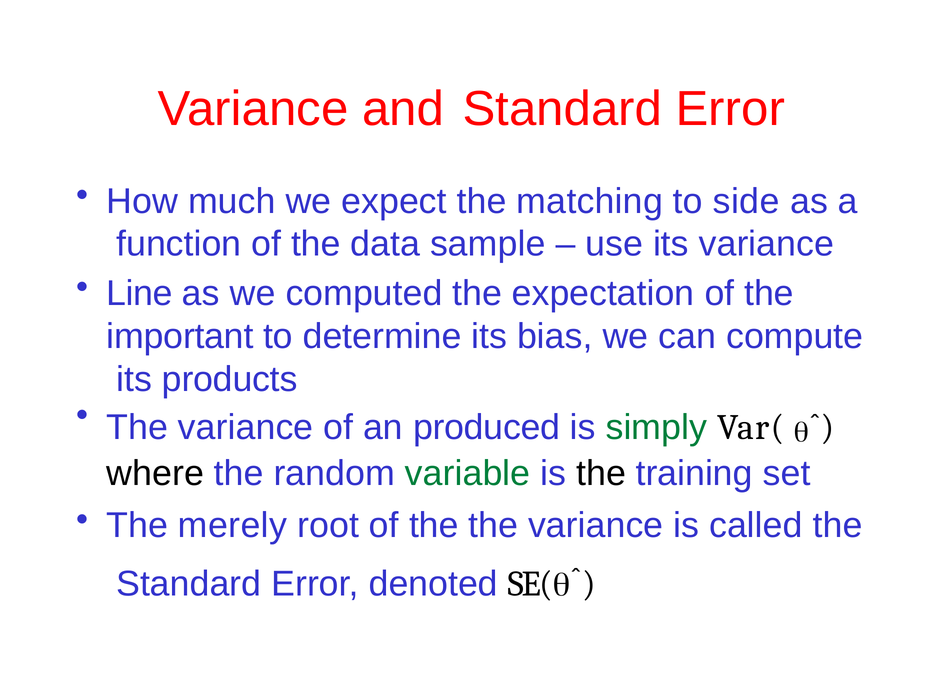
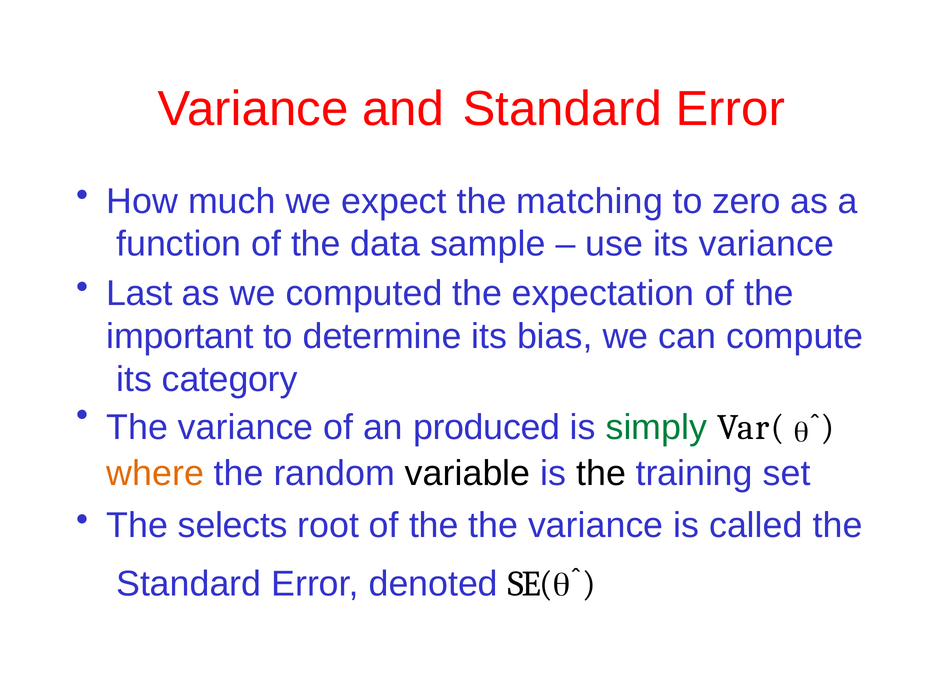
side: side -> zero (747, 201)
Line: Line -> Last (139, 293)
products: products -> category (230, 379)
where colour: black -> orange (155, 473)
variable colour: green -> black (468, 473)
merely: merely -> selects (233, 525)
